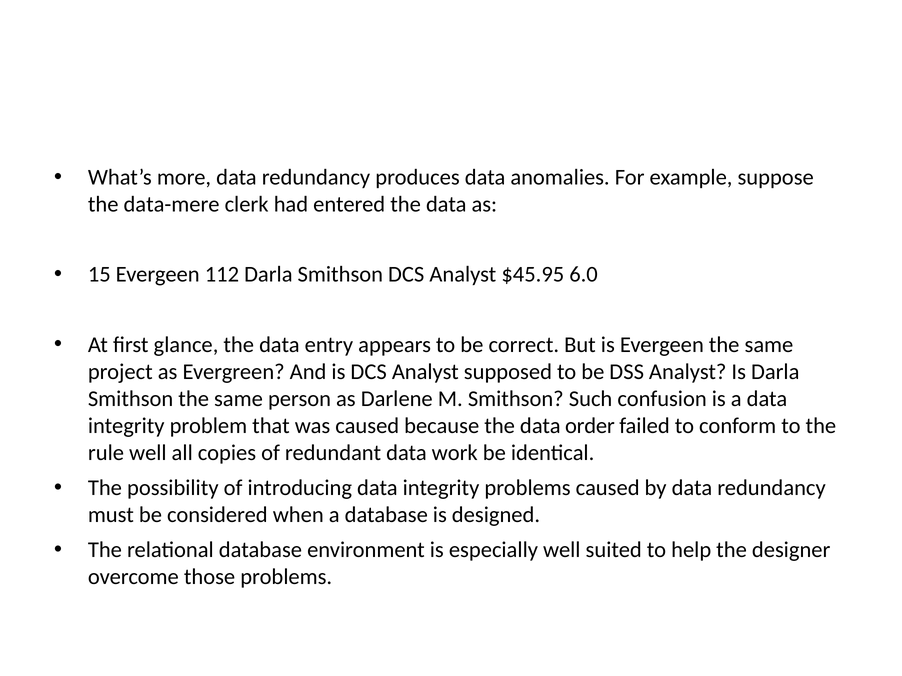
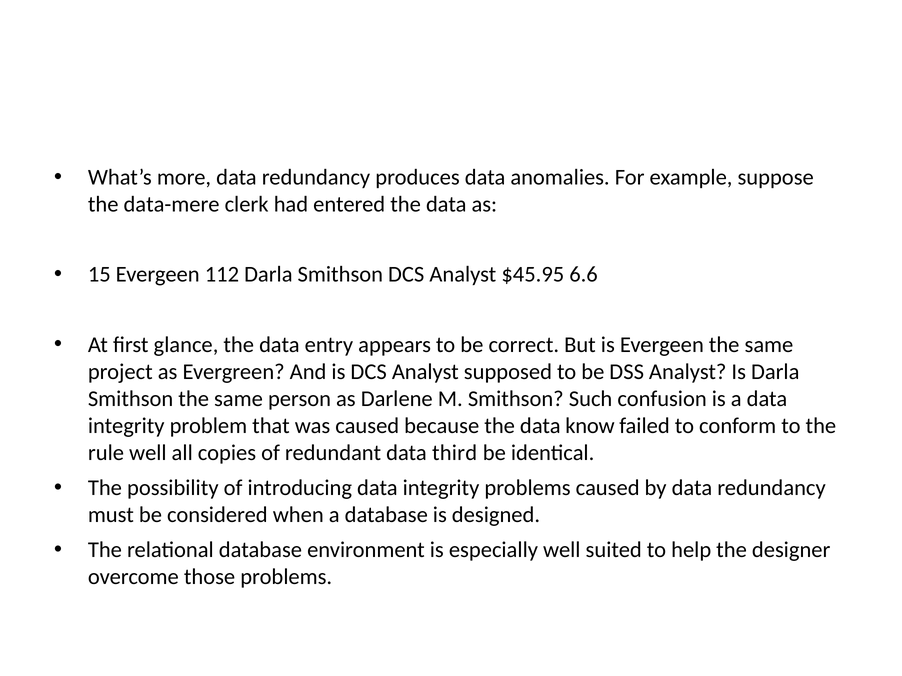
6.0: 6.0 -> 6.6 (584, 275)
order: order -> know (590, 426)
work: work -> third (455, 453)
